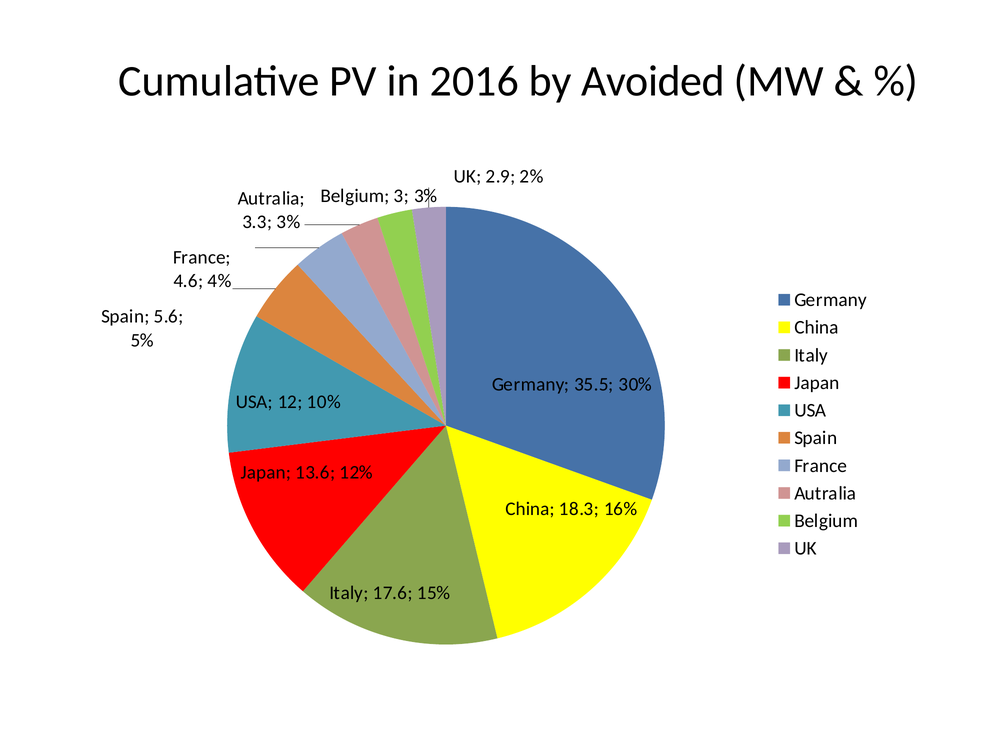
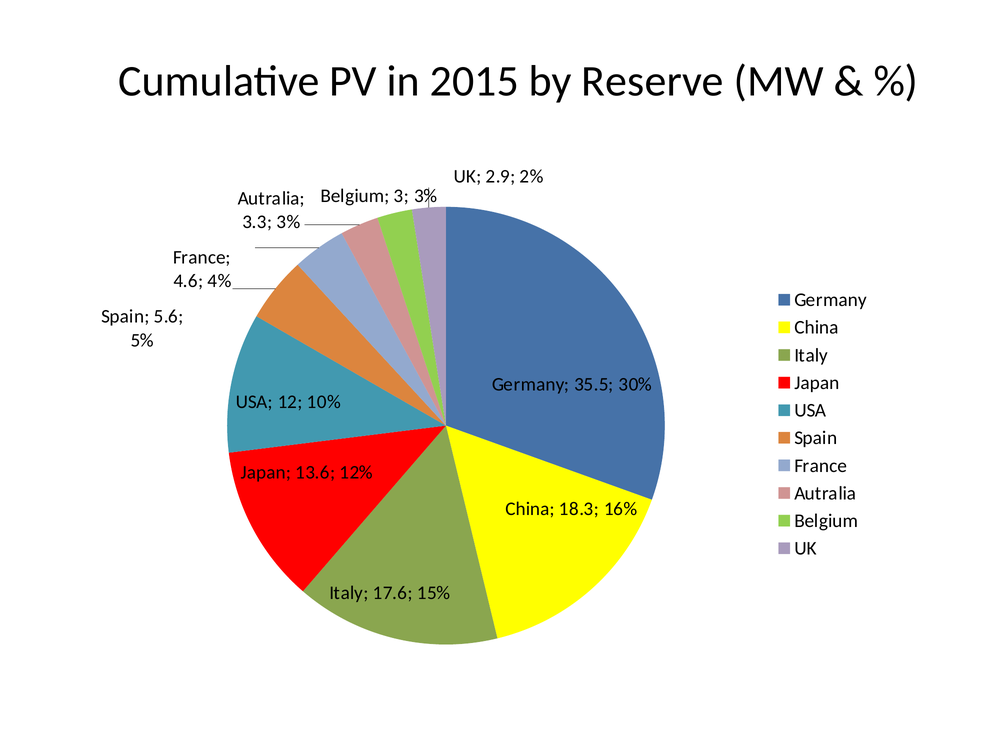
2016: 2016 -> 2015 (474, 81)
Avoided: Avoided -> Reserve (653, 81)
